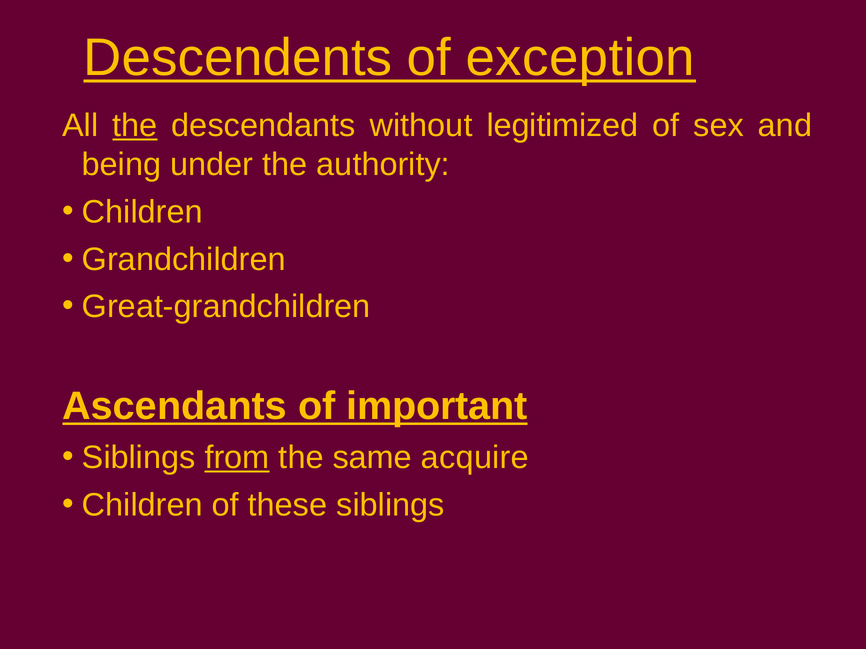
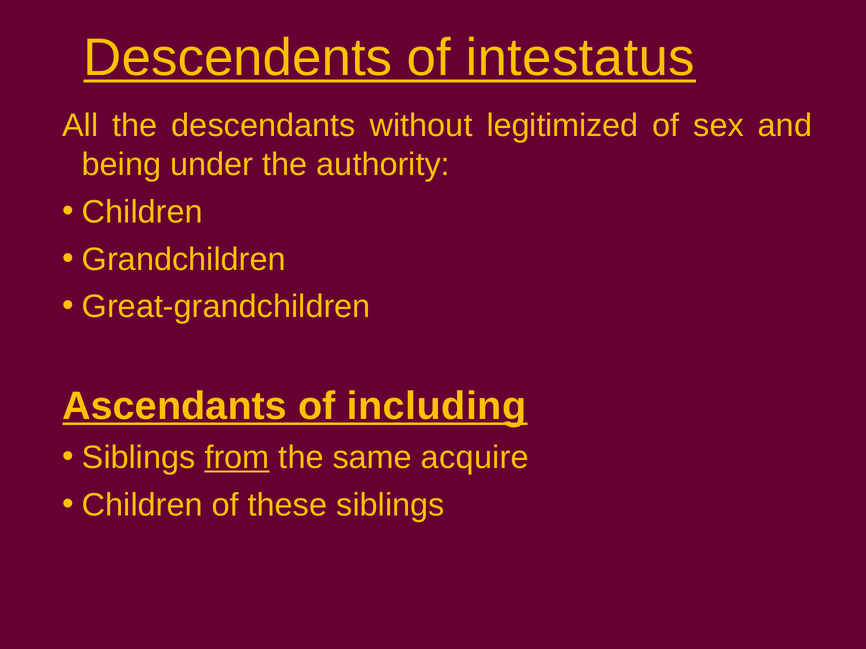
exception: exception -> intestatus (580, 58)
the underline: present -> none (135, 126)
important: important -> including (437, 407)
